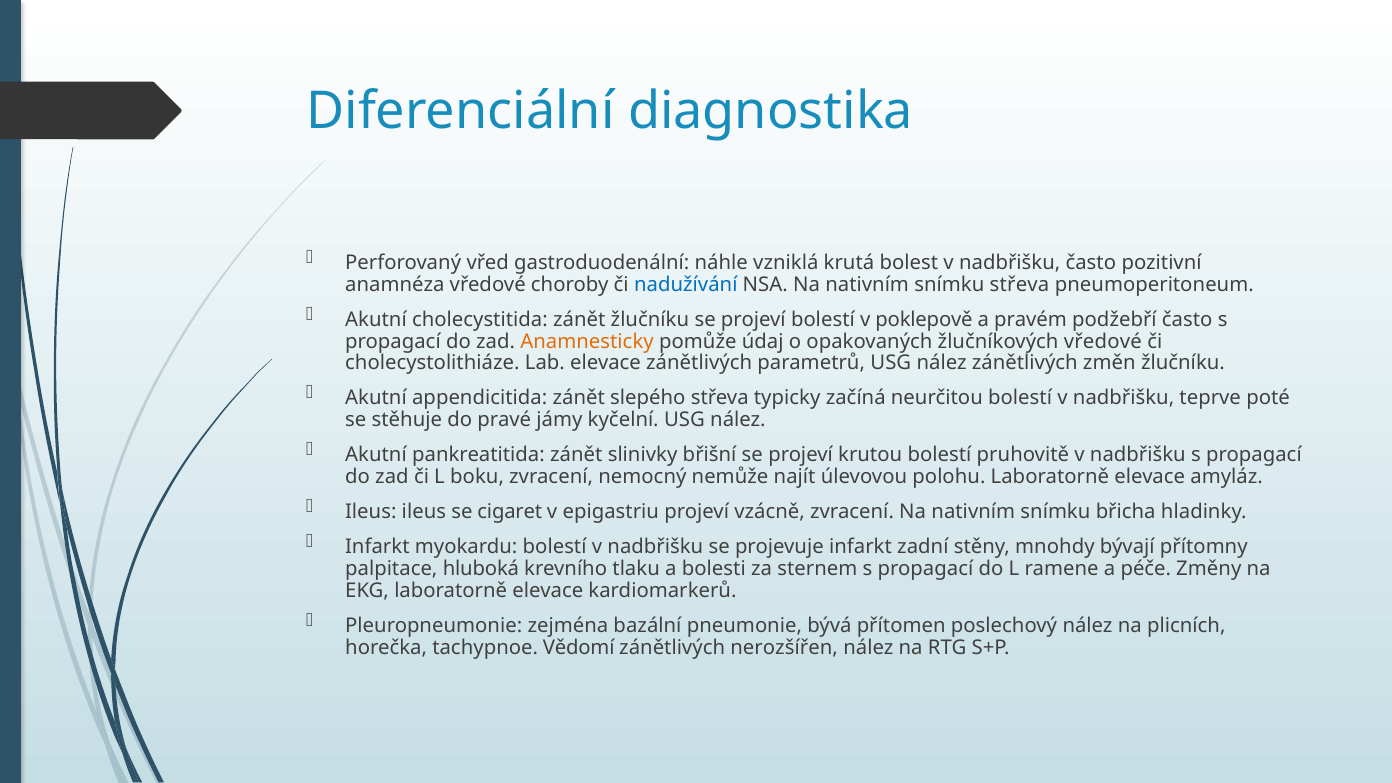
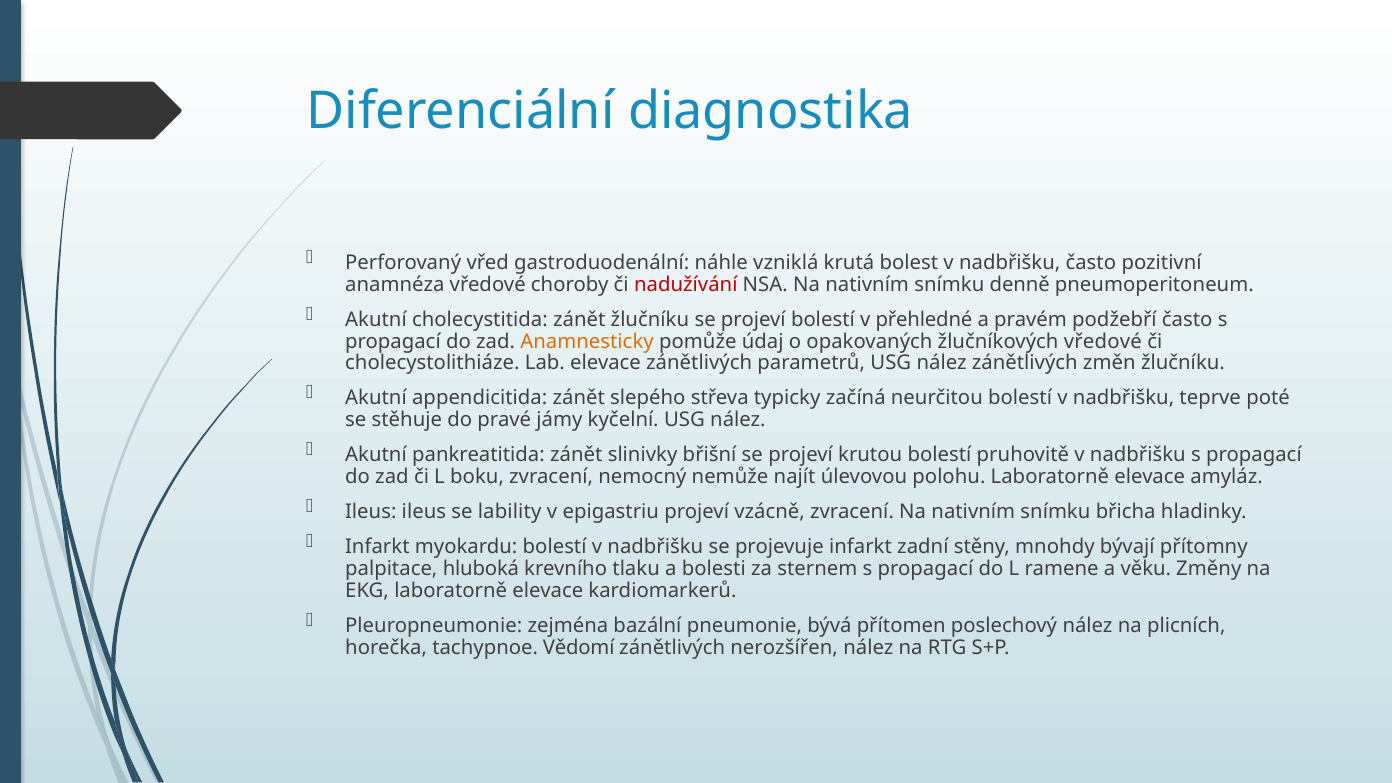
nadužívání colour: blue -> red (686, 284)
snímku střeva: střeva -> denně (1020, 284)
poklepově: poklepově -> přehledné (924, 319)
cigaret: cigaret -> lability (510, 512)
péče: péče -> věku (1146, 569)
